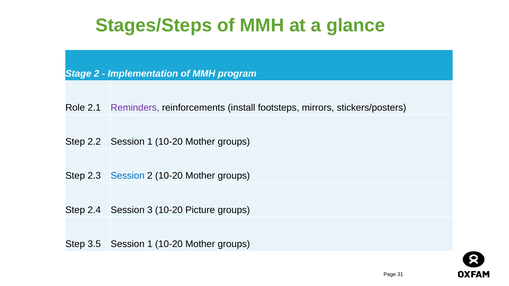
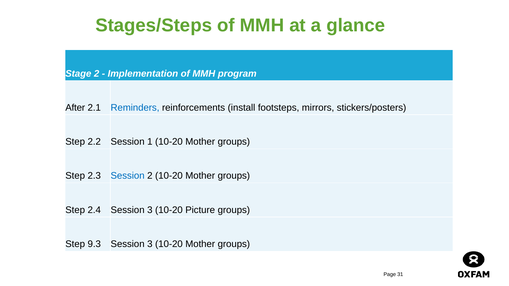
Role: Role -> After (75, 108)
Reminders colour: purple -> blue (135, 108)
3.5: 3.5 -> 9.3 (94, 244)
1: 1 -> 3 (150, 244)
